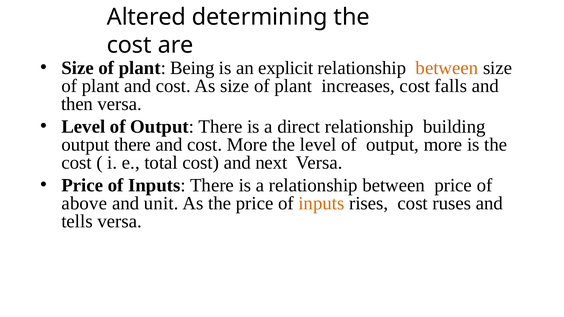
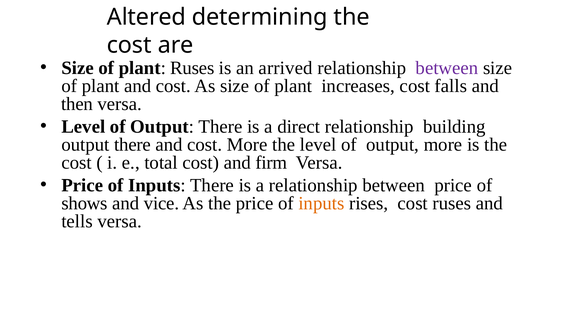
plant Being: Being -> Ruses (192, 68)
explicit: explicit -> arrived (286, 68)
between colour: orange -> purple (447, 68)
next: next -> firm (271, 163)
above: above -> shows (84, 203)
unit: unit -> vice (161, 203)
